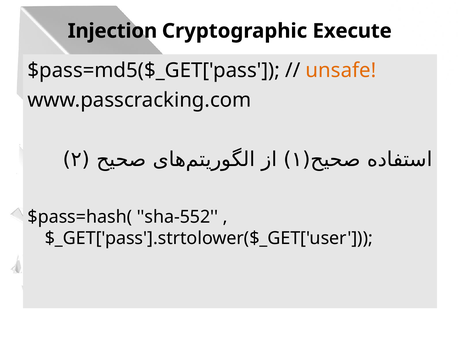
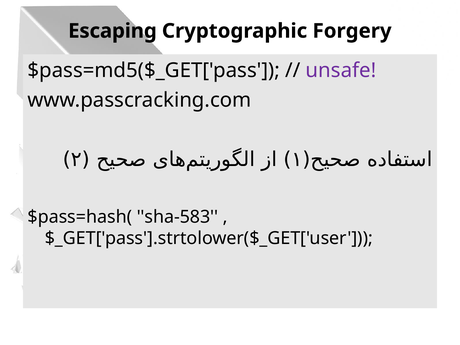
Injection: Injection -> Escaping (112, 31)
Execute: Execute -> Forgery (352, 31)
unsafe colour: orange -> purple (341, 70)
sha-552: sha-552 -> sha-583 (177, 217)
